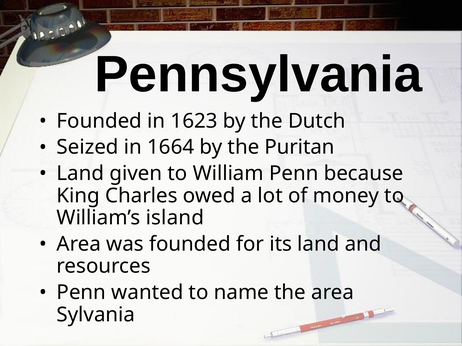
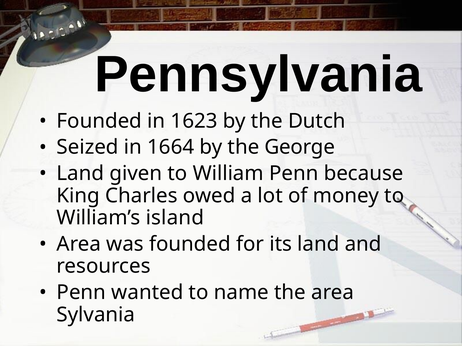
Puritan: Puritan -> George (300, 147)
